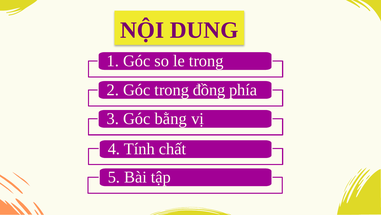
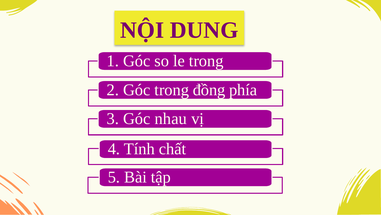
bằng: bằng -> nhau (171, 118)
